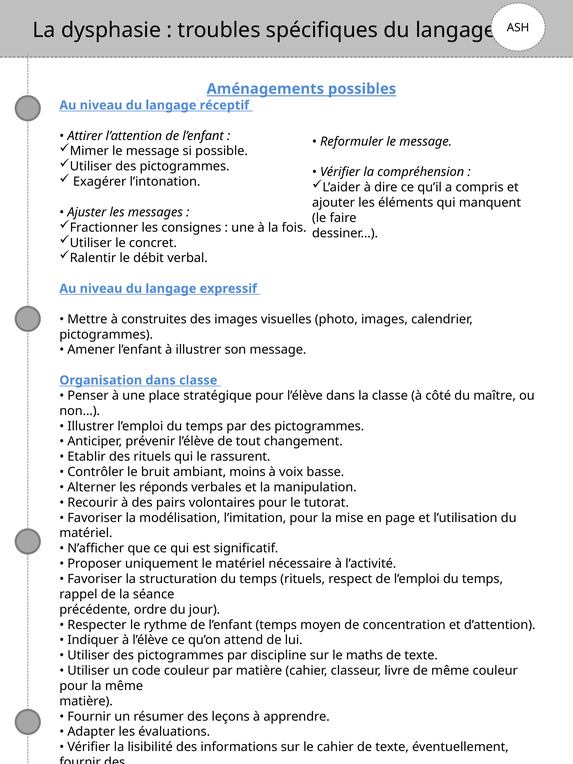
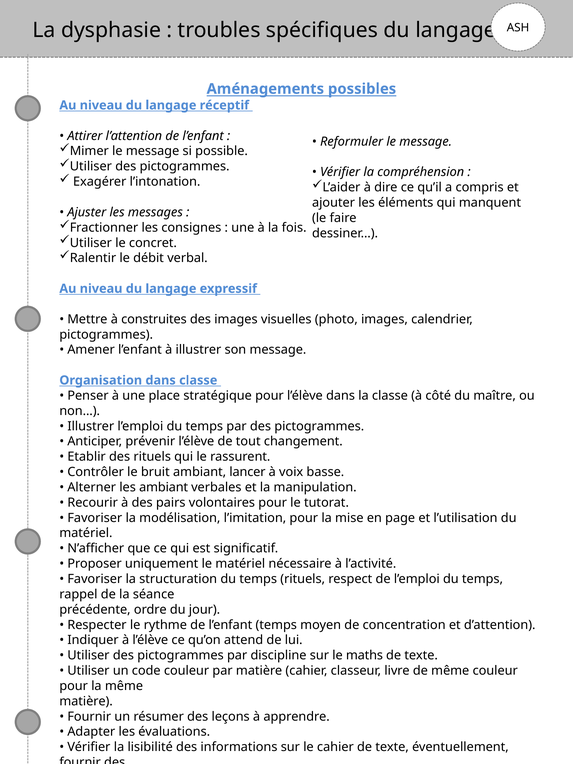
moins: moins -> lancer (247, 472)
les réponds: réponds -> ambiant (164, 487)
